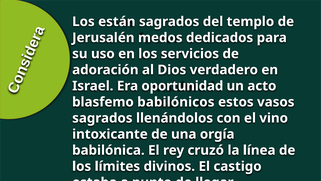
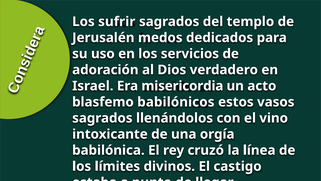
están: están -> sufrir (117, 22)
oportunidad: oportunidad -> misericordia (182, 86)
